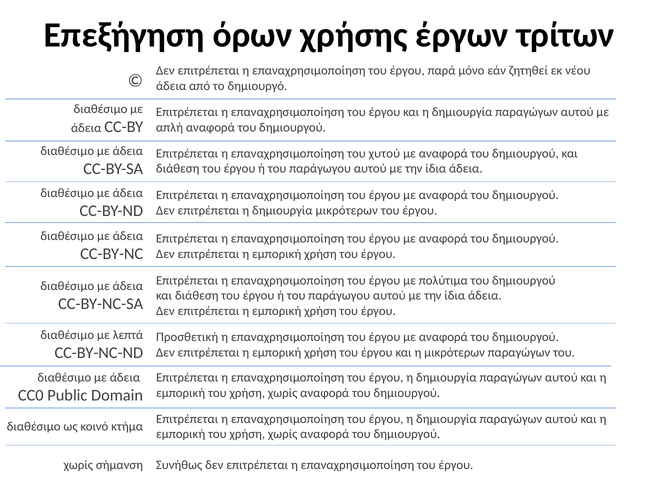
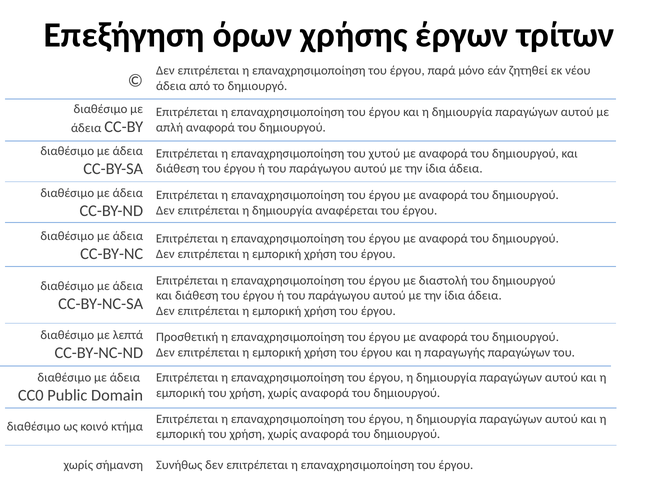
δημιουργία μικρότερων: μικρότερων -> αναφέρεται (347, 211)
πολύτιμα: πολύτιμα -> διαστολή (443, 281)
η μικρότερων: μικρότερων -> παραγωγής (454, 353)
